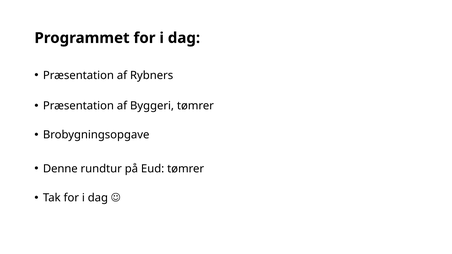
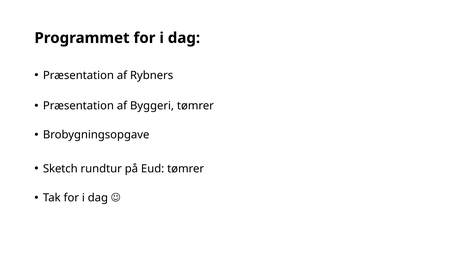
Denne: Denne -> Sketch (60, 169)
